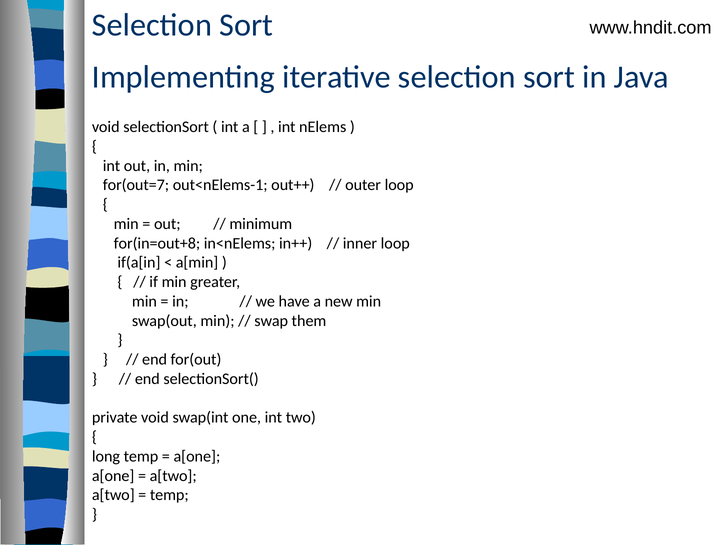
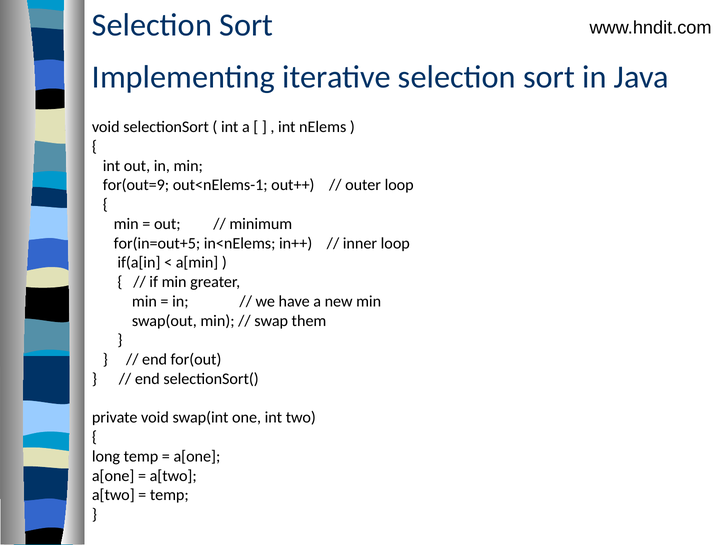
for(out=7: for(out=7 -> for(out=9 (136, 185)
for(in=out+8: for(in=out+8 -> for(in=out+5 (157, 243)
